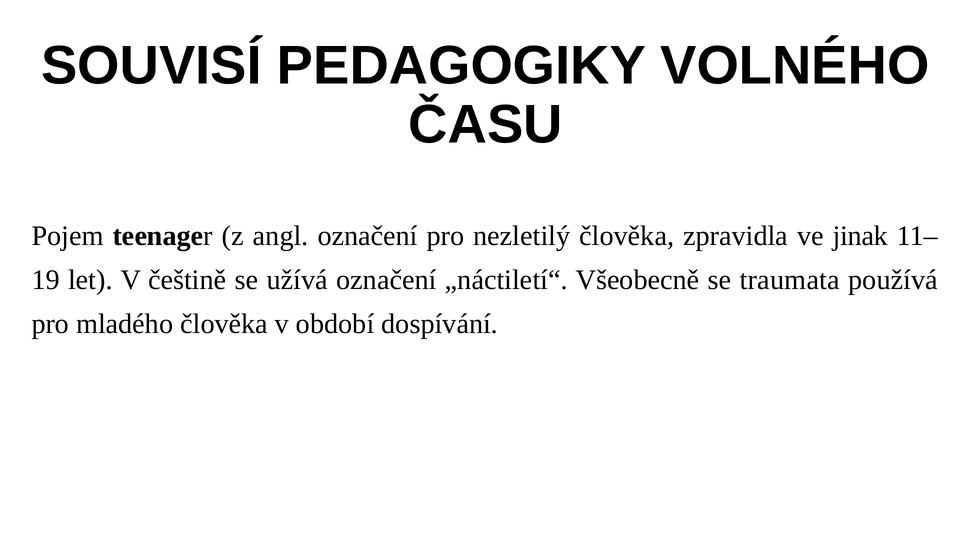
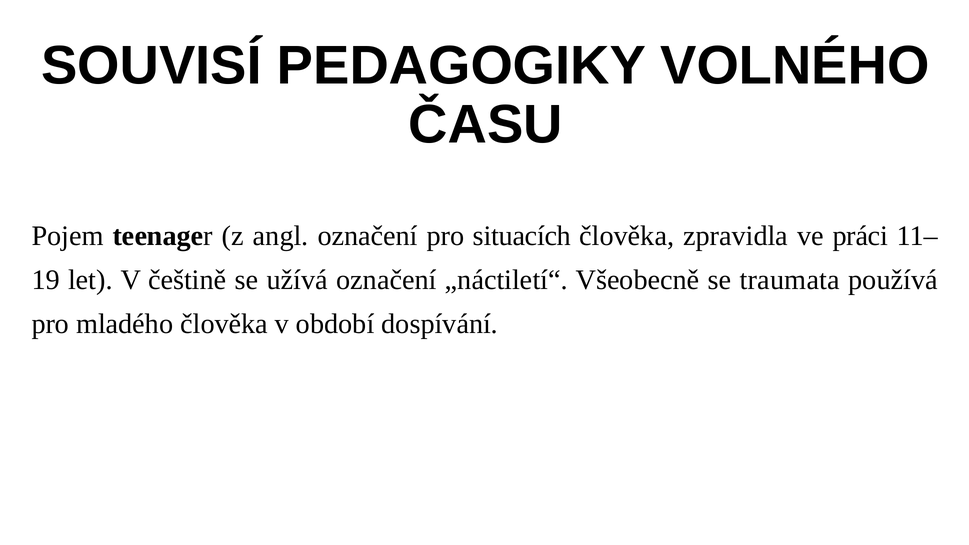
nezletilý: nezletilý -> situacích (522, 236)
jinak: jinak -> práci (860, 236)
